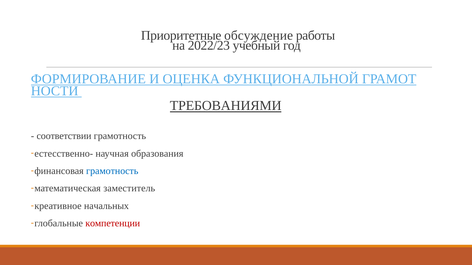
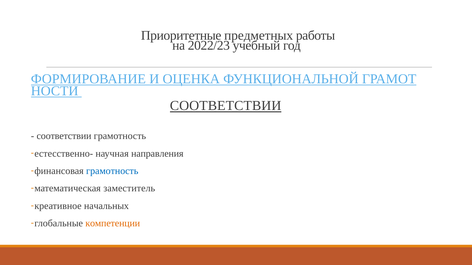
обсуждение: обсуждение -> предметных (259, 36)
ТРЕБОВАНИЯМИ: ТРЕБОВАНИЯМИ -> СООТВЕТСТВИИ (226, 106)
образования: образования -> направления (157, 154)
компетенции colour: red -> orange (113, 224)
